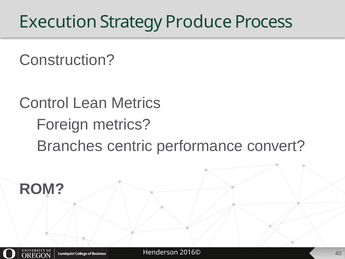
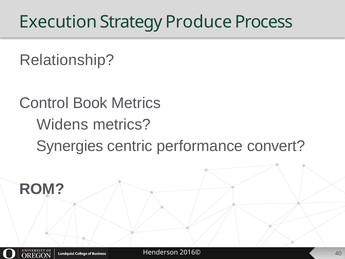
Construction: Construction -> Relationship (67, 60)
Lean: Lean -> Book (90, 103)
Foreign: Foreign -> Widens (62, 124)
Branches: Branches -> Synergies (70, 146)
